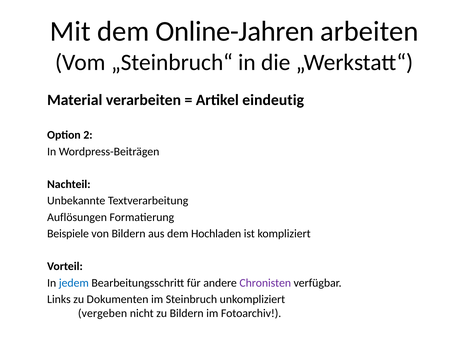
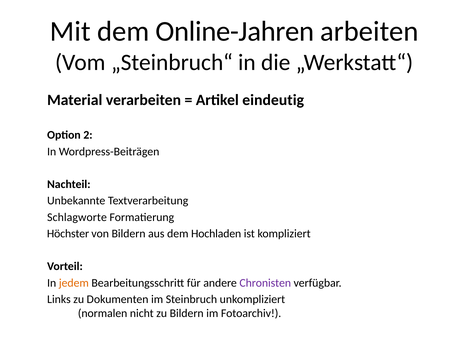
Auflösungen: Auflösungen -> Schlagworte (77, 217)
Beispiele: Beispiele -> Höchster (68, 233)
jedem colour: blue -> orange (74, 283)
vergeben: vergeben -> normalen (103, 313)
